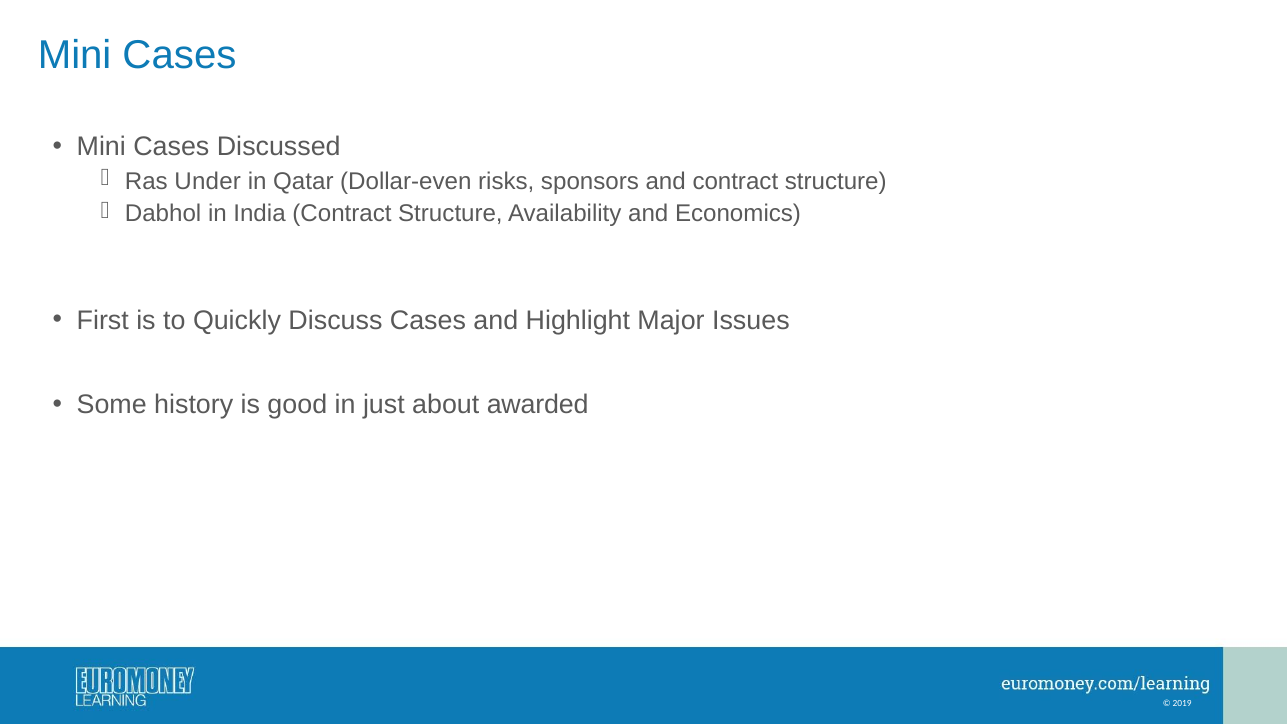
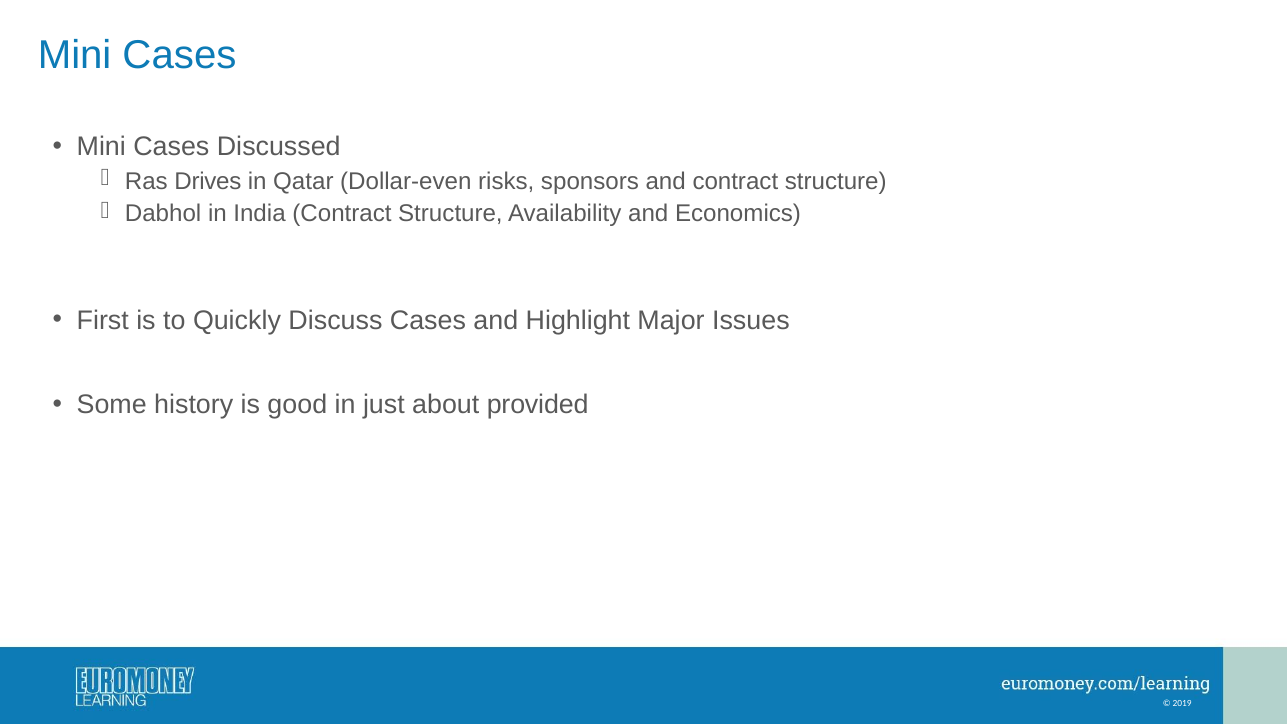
Under: Under -> Drives (208, 181)
awarded: awarded -> provided (538, 405)
